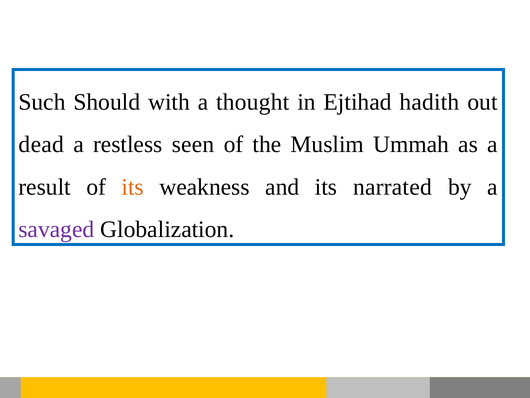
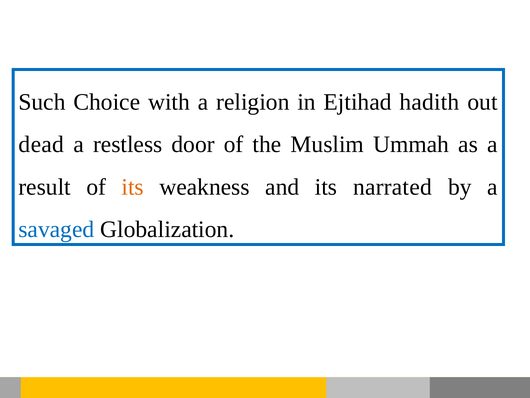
Should: Should -> Choice (107, 102)
thought: thought -> religion (253, 102)
seen: seen -> door (193, 144)
savaged colour: purple -> blue (56, 229)
